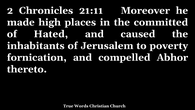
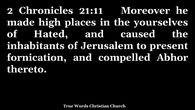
committed: committed -> yourselves (161, 22)
poverty: poverty -> present (169, 46)
